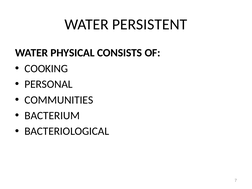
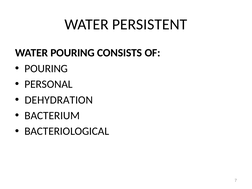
WATER PHYSICAL: PHYSICAL -> POURING (73, 53)
COOKING: COOKING -> POURING (46, 69)
COMMUNITIES: COMMUNITIES -> DEHYDRATION (59, 100)
